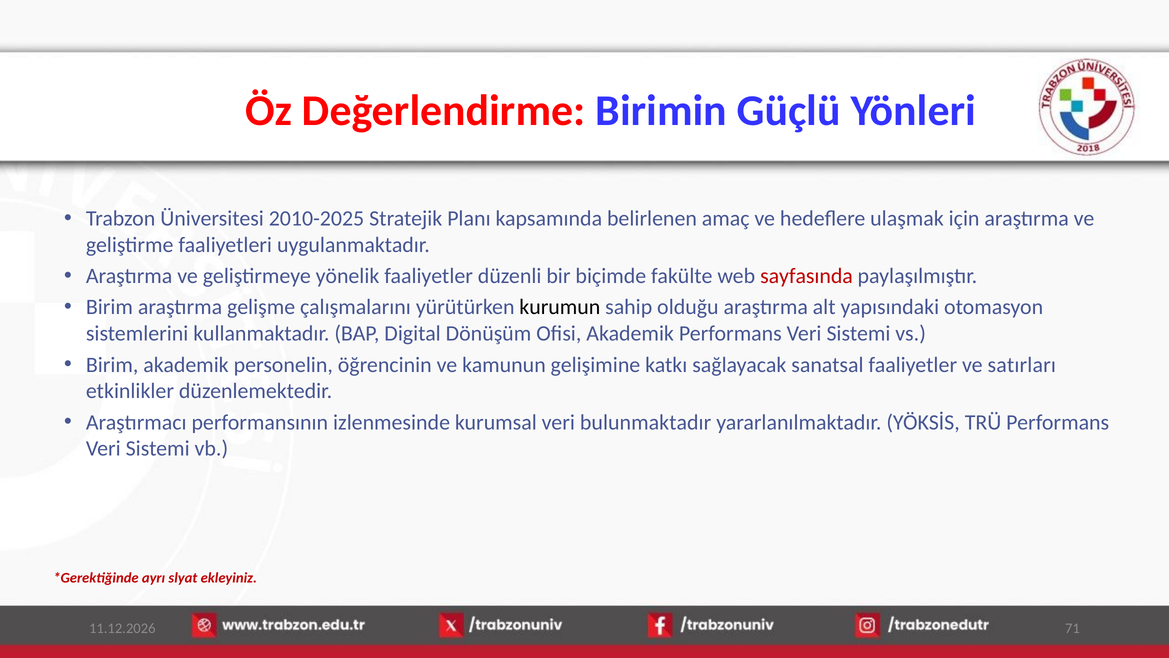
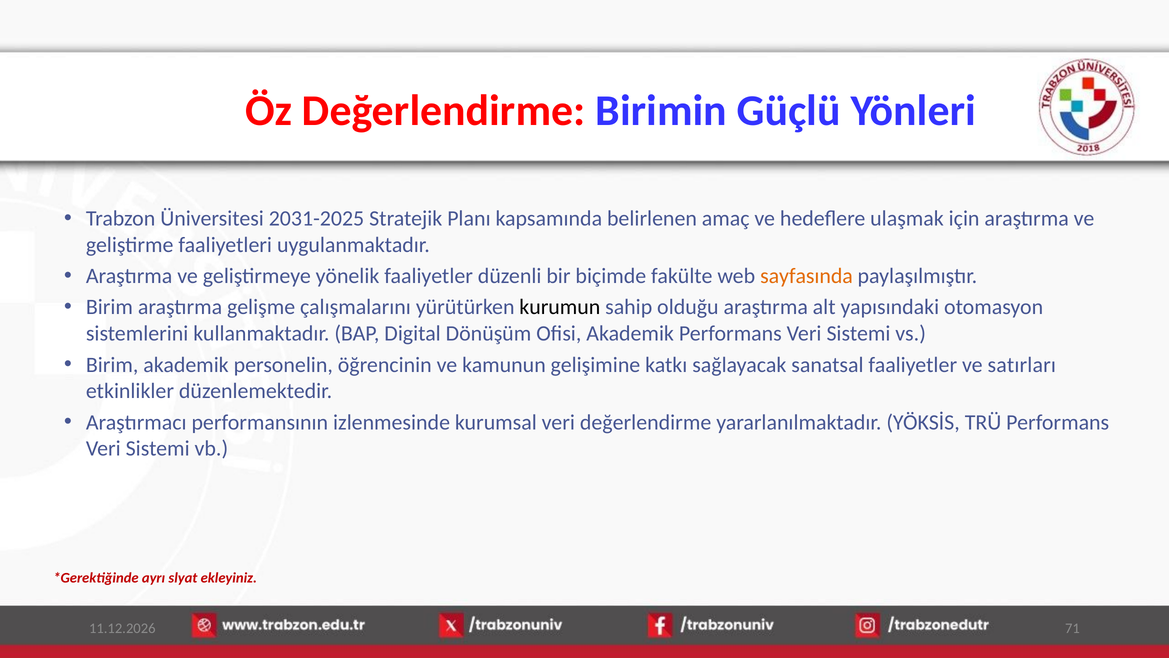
2010-2025: 2010-2025 -> 2031-2025 (316, 218)
sayfasında colour: red -> orange (806, 276)
veri bulunmaktadır: bulunmaktadır -> değerlendirme (646, 422)
